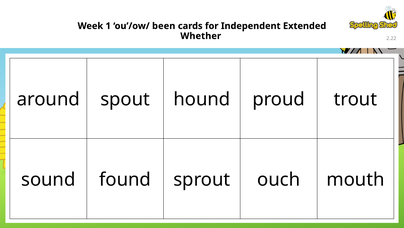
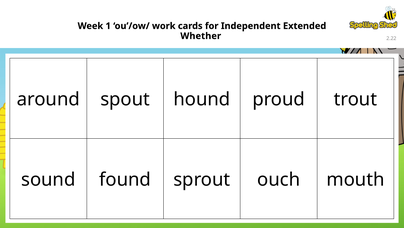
been: been -> work (164, 26)
